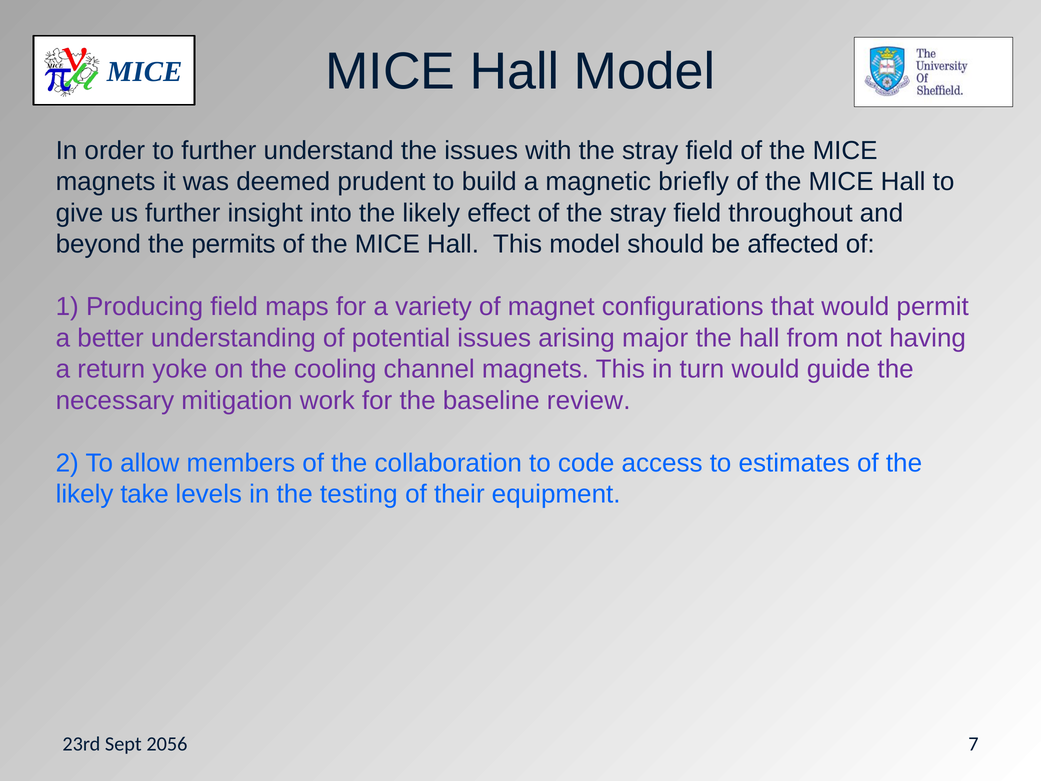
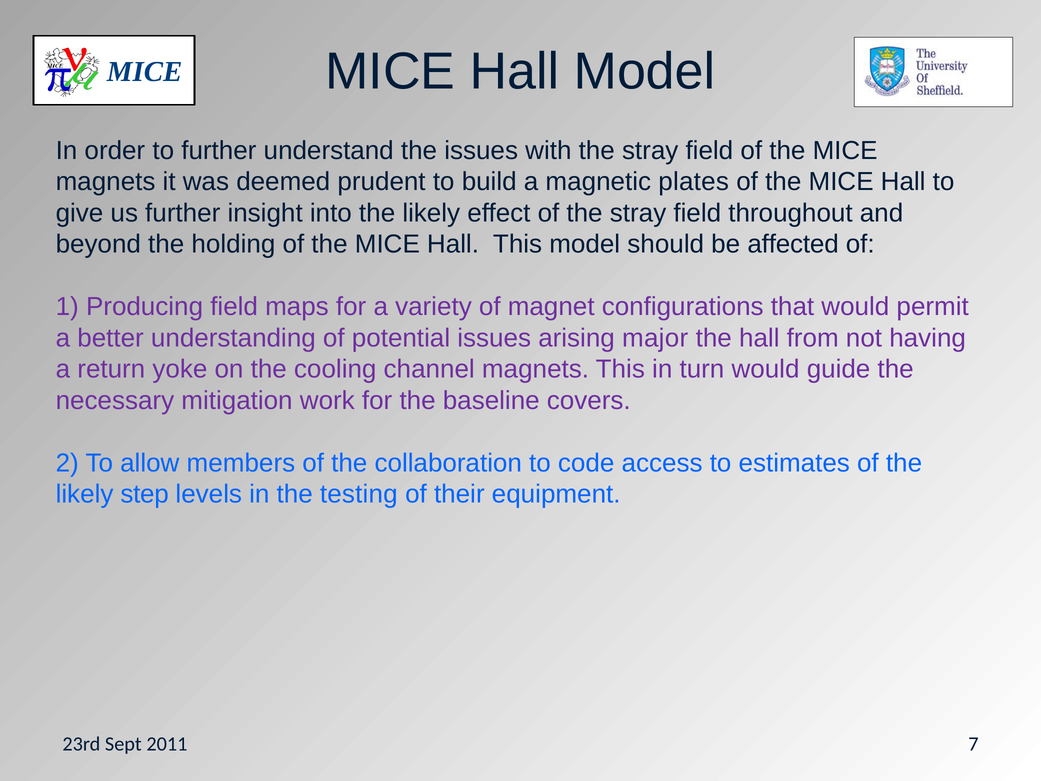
briefly: briefly -> plates (694, 182)
permits: permits -> holding (233, 244)
review: review -> covers (589, 400)
take: take -> step (145, 494)
2056: 2056 -> 2011 (167, 744)
